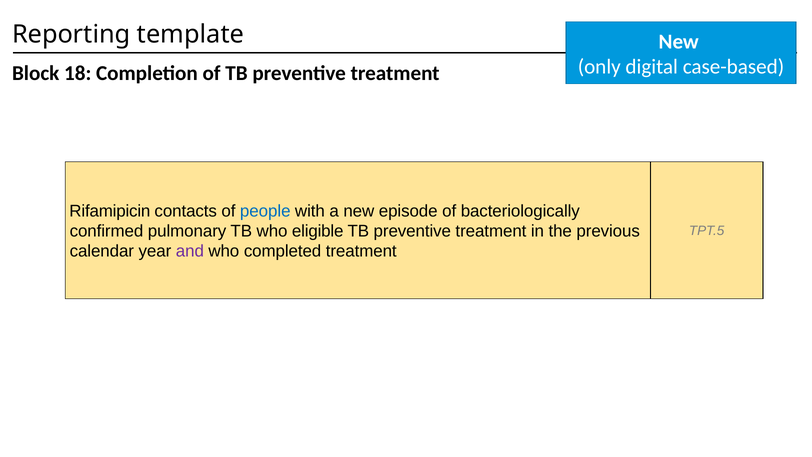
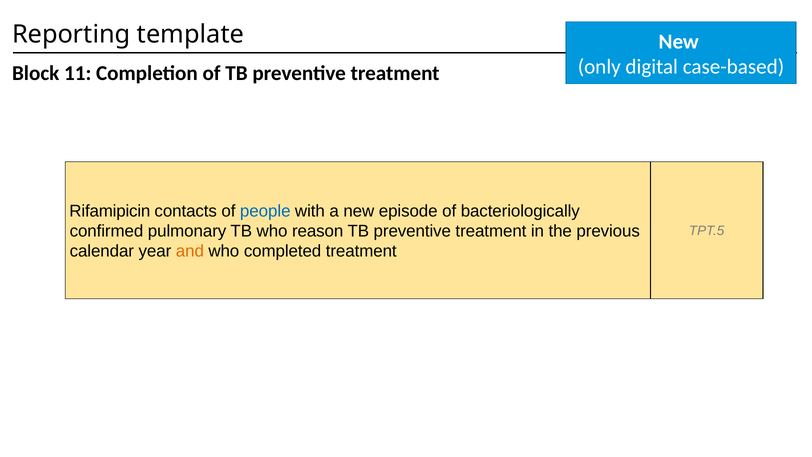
18: 18 -> 11 (78, 73)
eligible: eligible -> reason (318, 231)
and colour: purple -> orange (190, 251)
